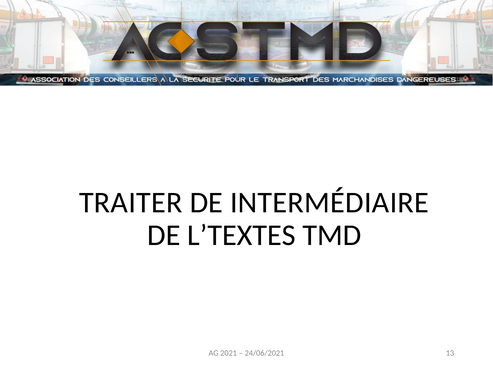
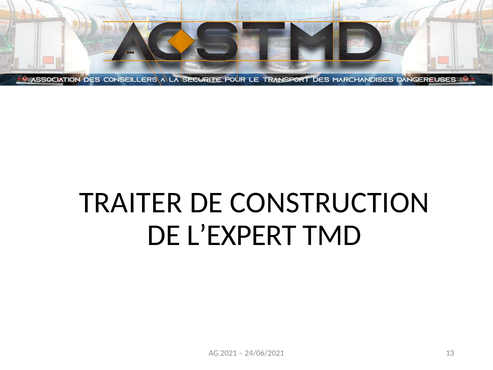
INTERMÉDIAIRE: INTERMÉDIAIRE -> CONSTRUCTION (329, 202)
L’TEXTES: L’TEXTES -> L’EXPERT (242, 235)
